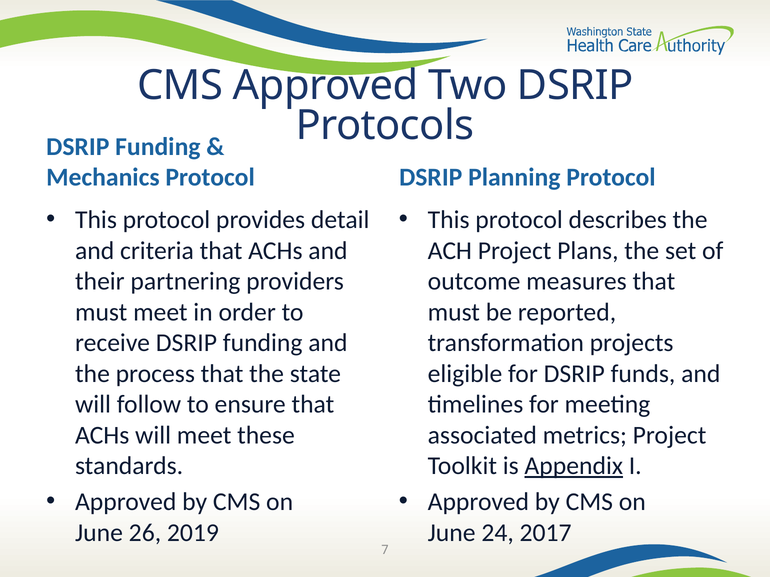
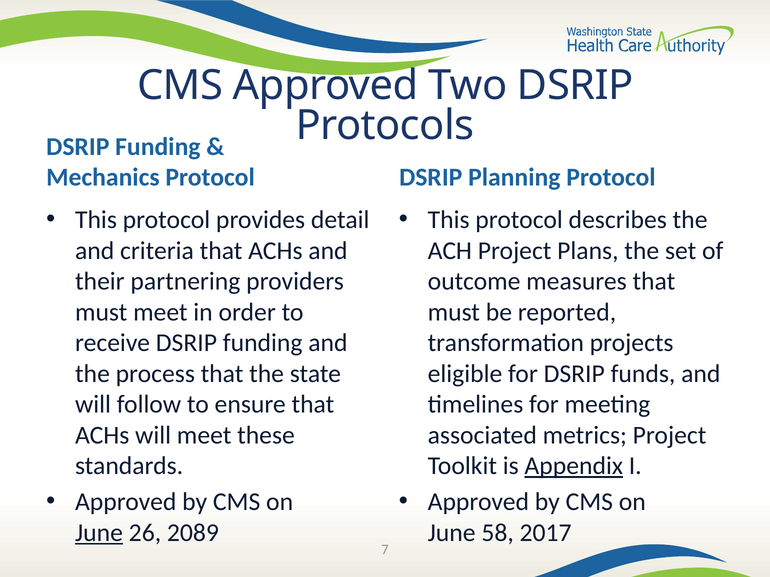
June underline: none -> present (99, 533)
2019: 2019 -> 2089 (193, 533)
24: 24 -> 58 (498, 533)
